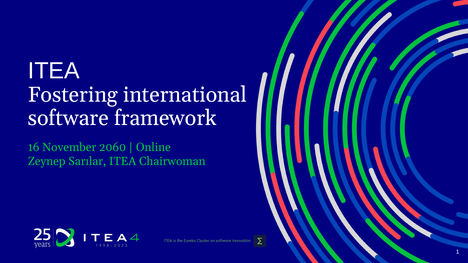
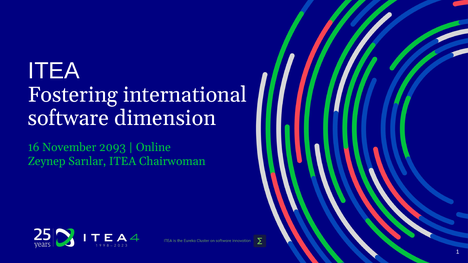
framework: framework -> dimension (165, 118)
2060: 2060 -> 2093 (112, 148)
